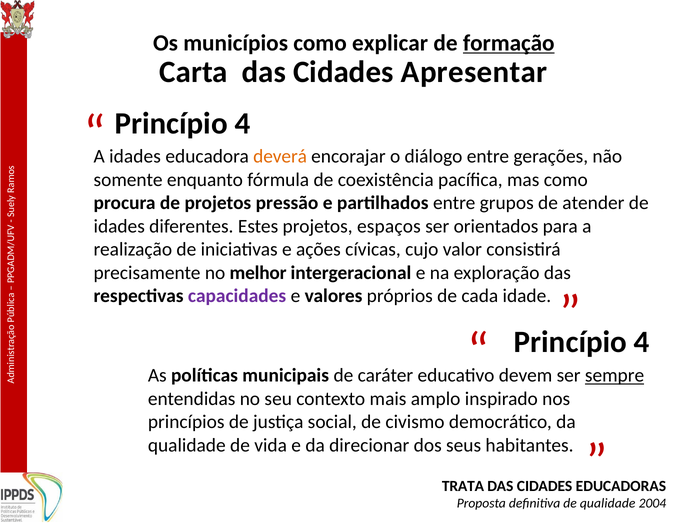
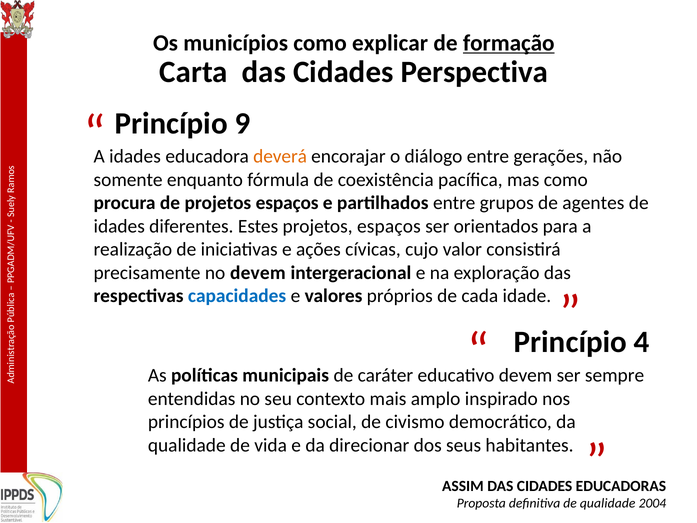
Apresentar: Apresentar -> Perspectiva (474, 72)
4: 4 -> 9 (243, 123)
de projetos pressão: pressão -> espaços (287, 203)
atender: atender -> agentes (593, 203)
no melhor: melhor -> devem (258, 273)
capacidades colour: purple -> blue (237, 296)
sempre underline: present -> none (615, 375)
TRATA: TRATA -> ASSIM (463, 486)
